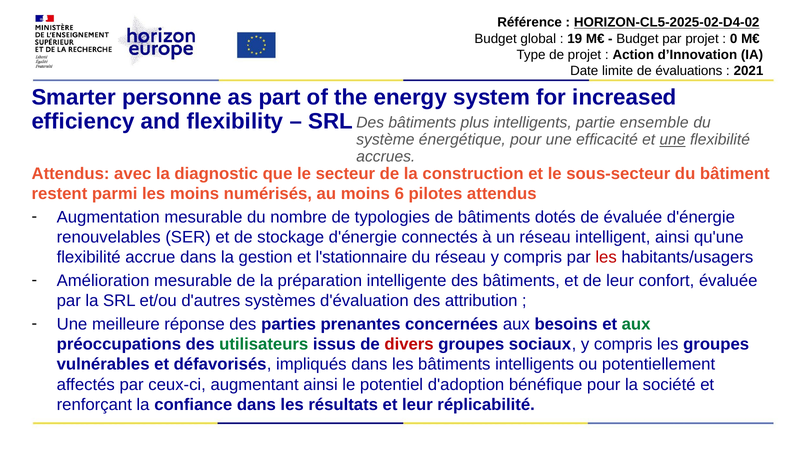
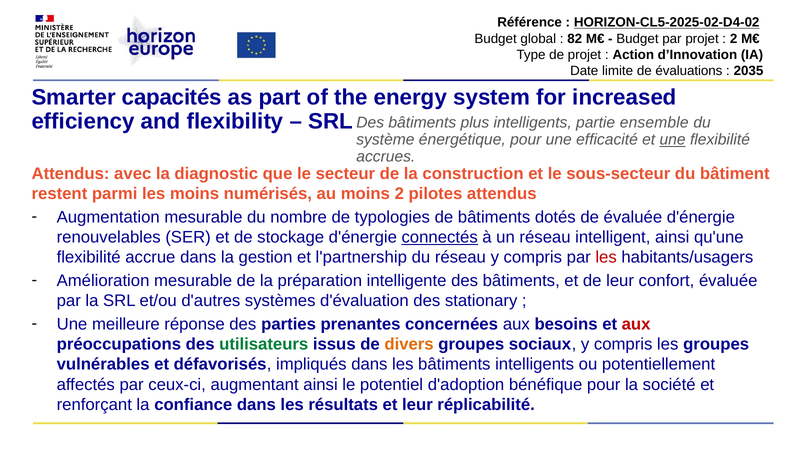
19: 19 -> 82 (575, 39)
0: 0 -> 2 (734, 39)
2021: 2021 -> 2035 (748, 71)
personne: personne -> capacités (172, 97)
moins 6: 6 -> 2 (399, 194)
connectés underline: none -> present (440, 237)
l'stationnaire: l'stationnaire -> l'partnership (361, 257)
attribution: attribution -> stationary (481, 301)
aux colour: green -> red (636, 324)
divers colour: red -> orange (409, 344)
